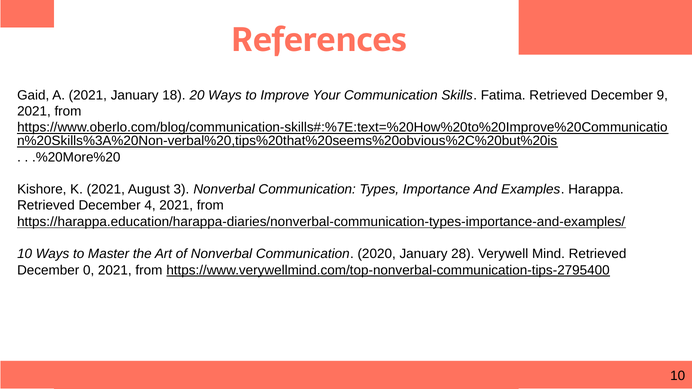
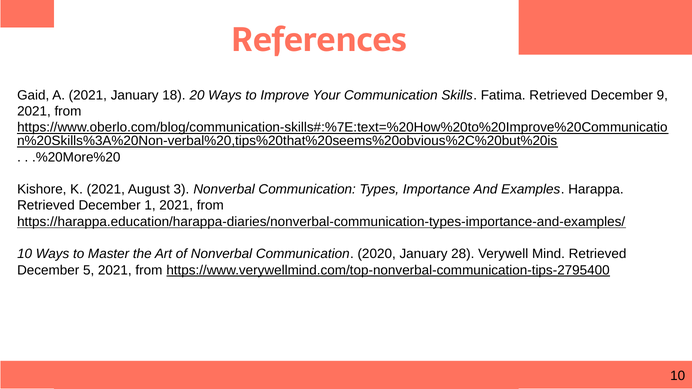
4: 4 -> 1 (150, 206)
0: 0 -> 5 (89, 270)
